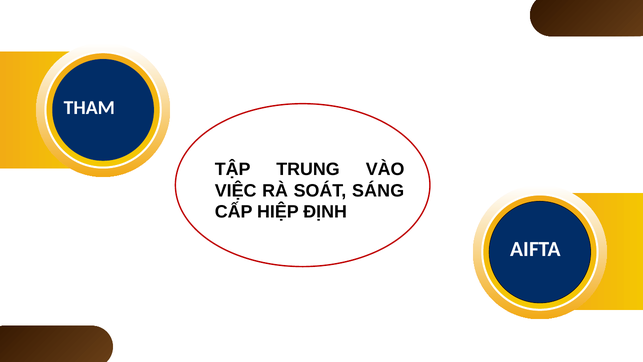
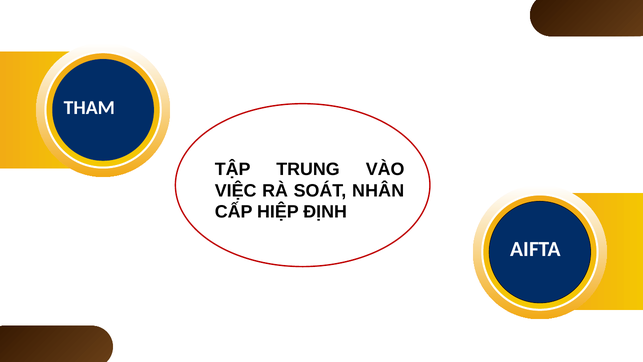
SÁNG: SÁNG -> NHÂN (378, 190)
